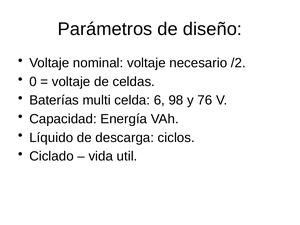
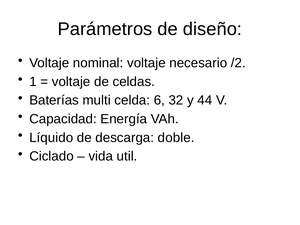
0: 0 -> 1 (33, 82)
98: 98 -> 32 (176, 100)
76: 76 -> 44 (205, 100)
ciclos: ciclos -> doble (176, 138)
